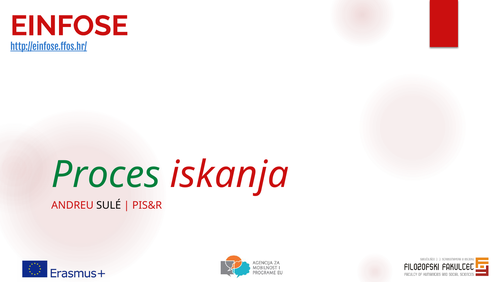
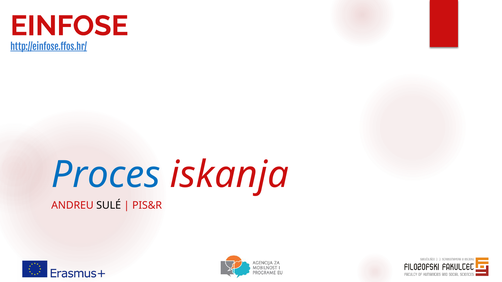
Proces colour: green -> blue (106, 175)
